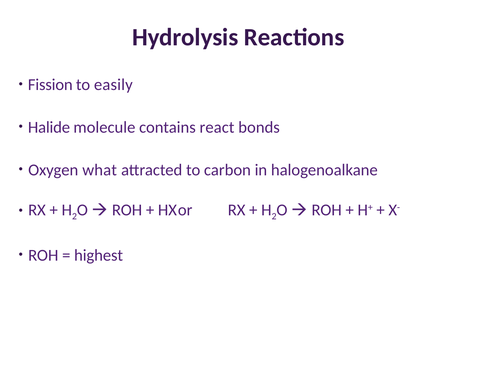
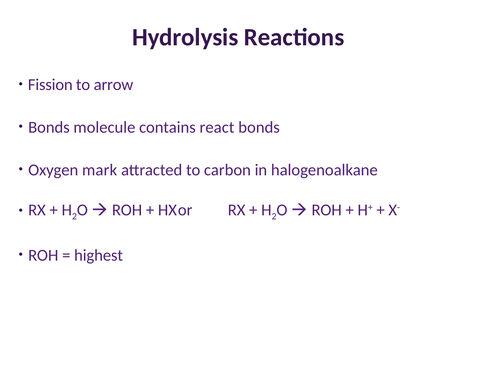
easily: easily -> arrow (113, 85)
Halide: Halide -> Bonds (49, 128)
what: what -> mark (100, 170)
